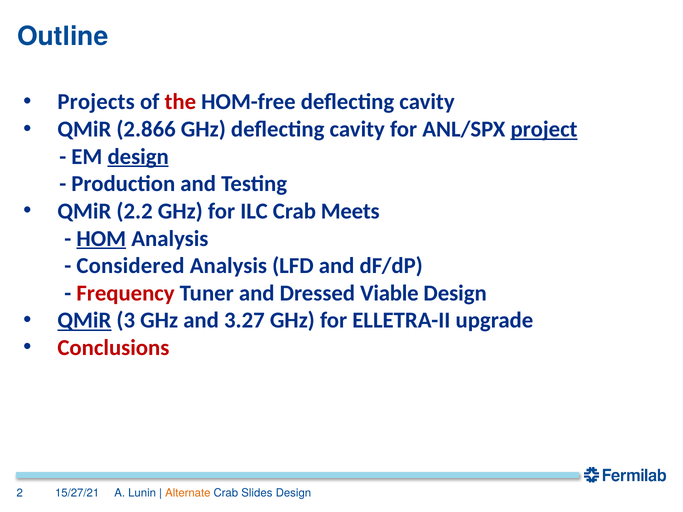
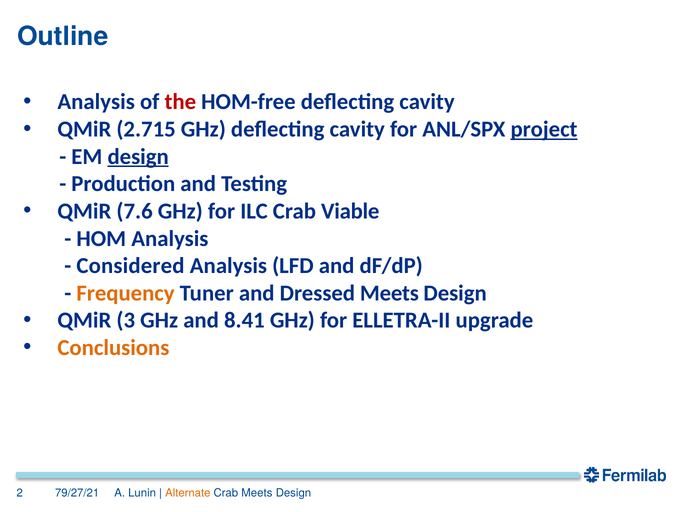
Projects: Projects -> Analysis (96, 102)
2.866: 2.866 -> 2.715 (146, 129)
2.2: 2.2 -> 7.6 (135, 211)
Meets: Meets -> Viable (350, 211)
HOM underline: present -> none (101, 239)
Frequency colour: red -> orange (126, 293)
Dressed Viable: Viable -> Meets (389, 293)
QMiR underline: present -> none (84, 321)
3.27: 3.27 -> 8.41 (244, 321)
Conclusions colour: red -> orange (113, 348)
15/27/21: 15/27/21 -> 79/27/21 (77, 493)
Crab Slides: Slides -> Meets (257, 493)
